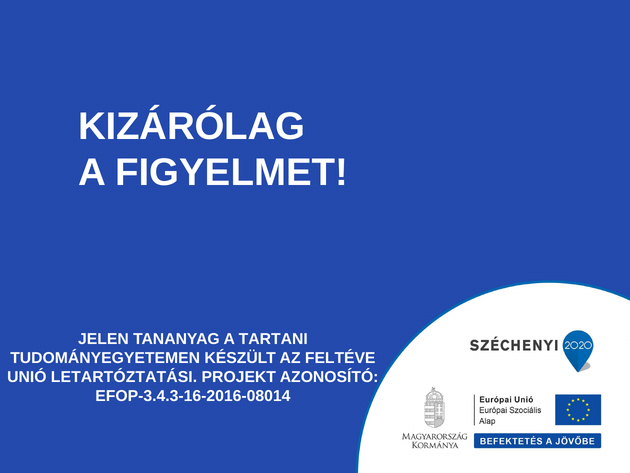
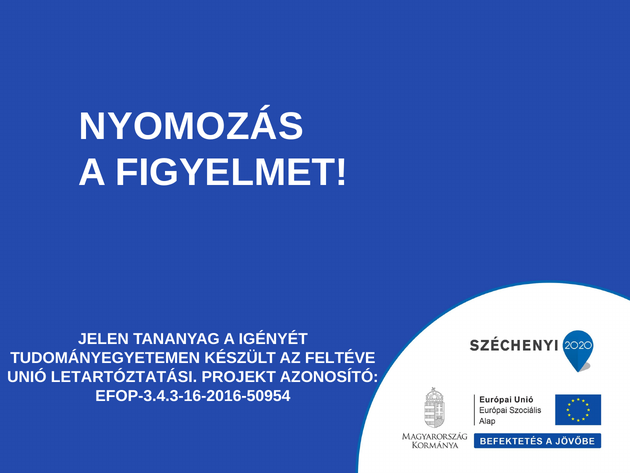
KIZÁRÓLAG: KIZÁRÓLAG -> NYOMOZÁS (191, 126)
TARTANI: TARTANI -> IGÉNYÉT (273, 339)
EFOP-3.4.3-16-2016-08014: EFOP-3.4.3-16-2016-08014 -> EFOP-3.4.3-16-2016-50954 (193, 396)
